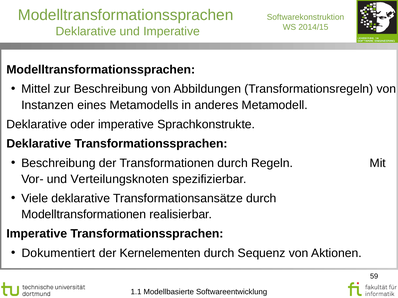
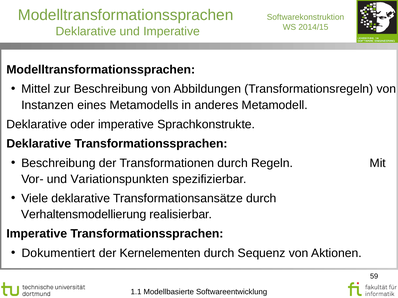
Verteilungsknoten: Verteilungsknoten -> Variationspunkten (120, 179)
Modelltransformationen: Modelltransformationen -> Verhaltensmodellierung (84, 215)
